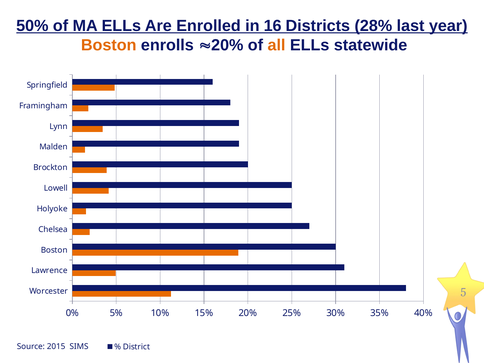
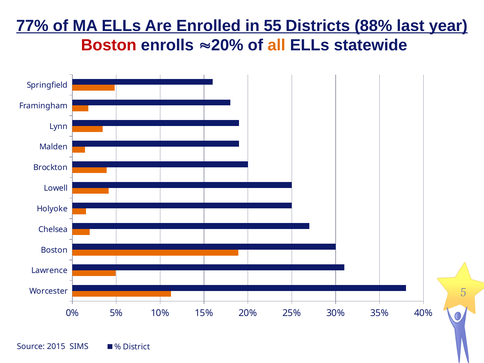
50%: 50% -> 77% (32, 26)
16: 16 -> 55 (273, 26)
28%: 28% -> 88% (373, 26)
Boston colour: orange -> red (109, 45)
